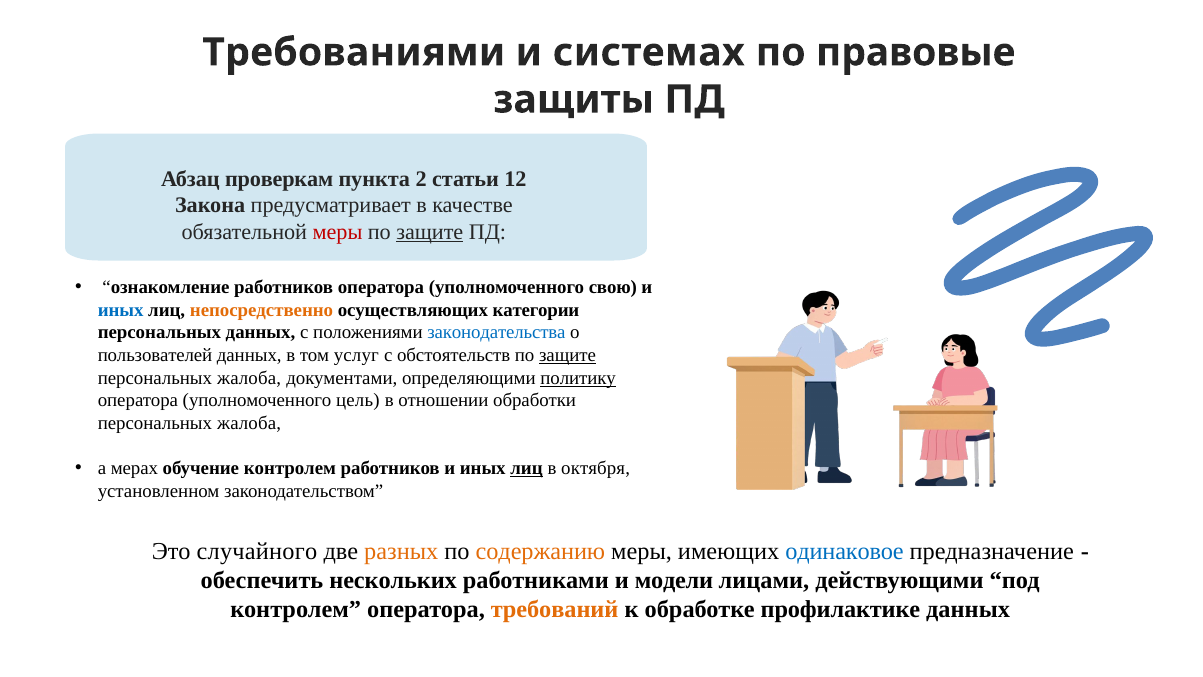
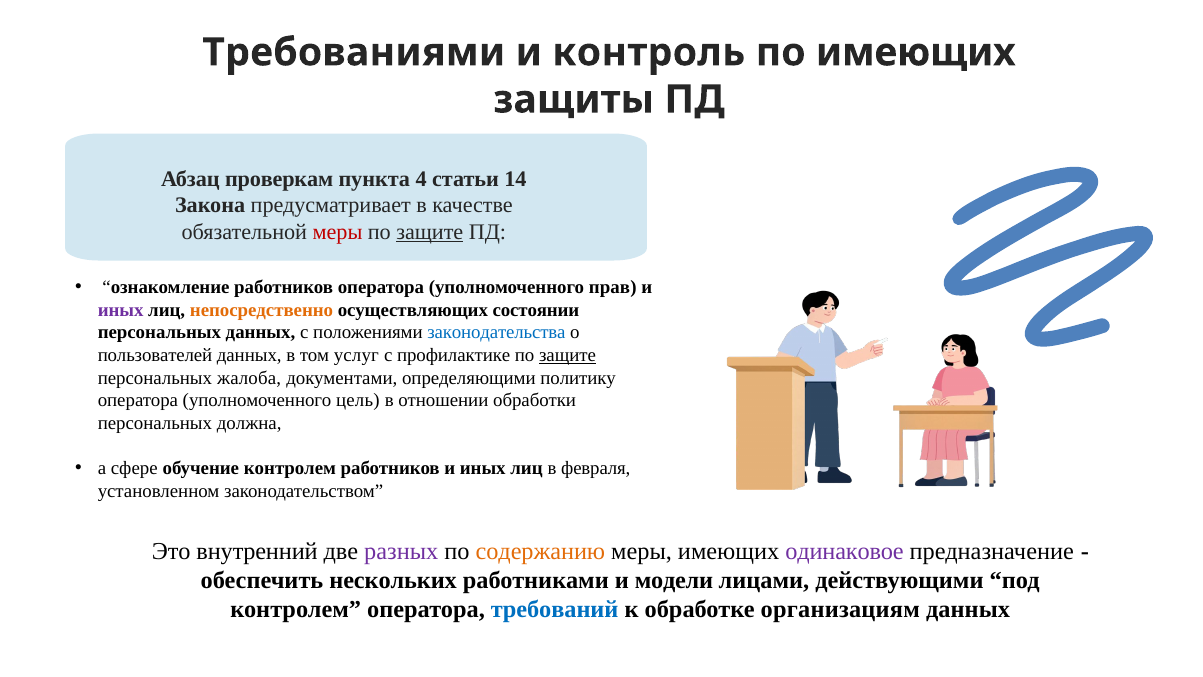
системах: системах -> контроль (649, 52)
по правовые: правовые -> имеющих (916, 52)
2: 2 -> 4 (421, 179)
12: 12 -> 14 (515, 179)
свою: свою -> прав (613, 287)
иных colour: blue -> purple (121, 310)
категории: категории -> состоянии (536, 310)
обстоятельств: обстоятельств -> профилактике (454, 355)
политику underline: present -> none (578, 378)
жалоба: жалоба -> должна (249, 423)
мерах: мерах -> сфере (134, 468)
лиц underline: present -> none (527, 468)
октября: октября -> февраля (596, 468)
случайного: случайного -> внутренний (257, 551)
разных colour: orange -> purple (401, 551)
одинаковое colour: blue -> purple (845, 551)
требований colour: orange -> blue (555, 609)
профилактике: профилактике -> организациям (840, 609)
